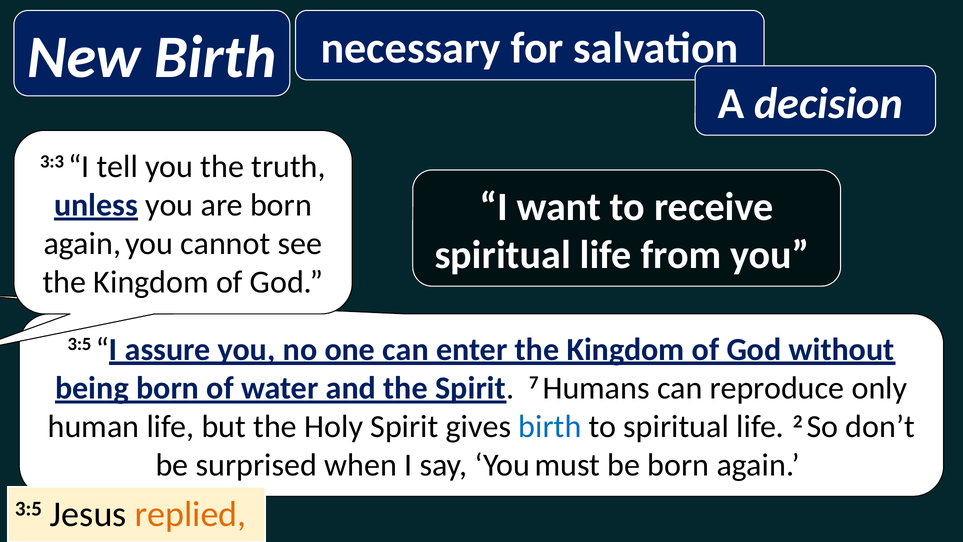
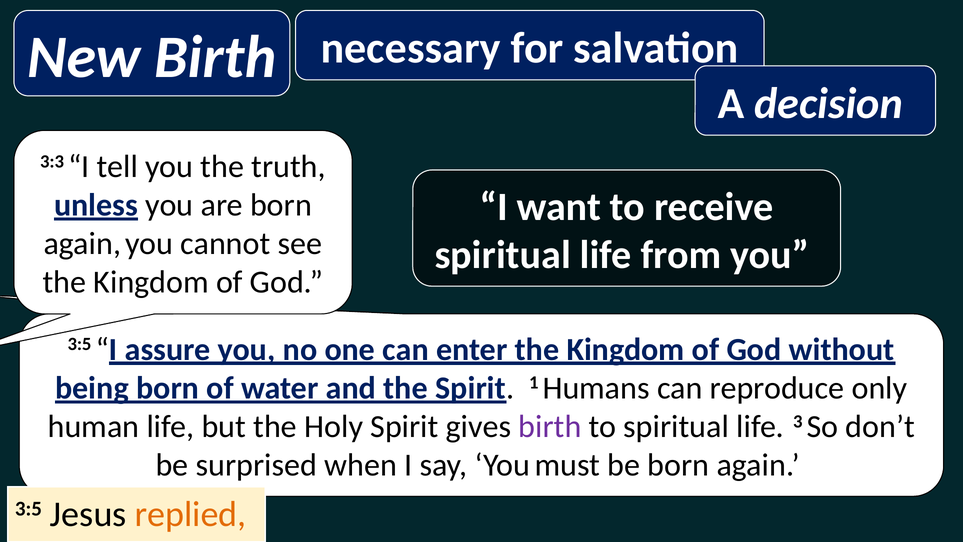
7: 7 -> 1 (534, 383)
birth colour: blue -> purple (550, 426)
2: 2 -> 3 (798, 421)
